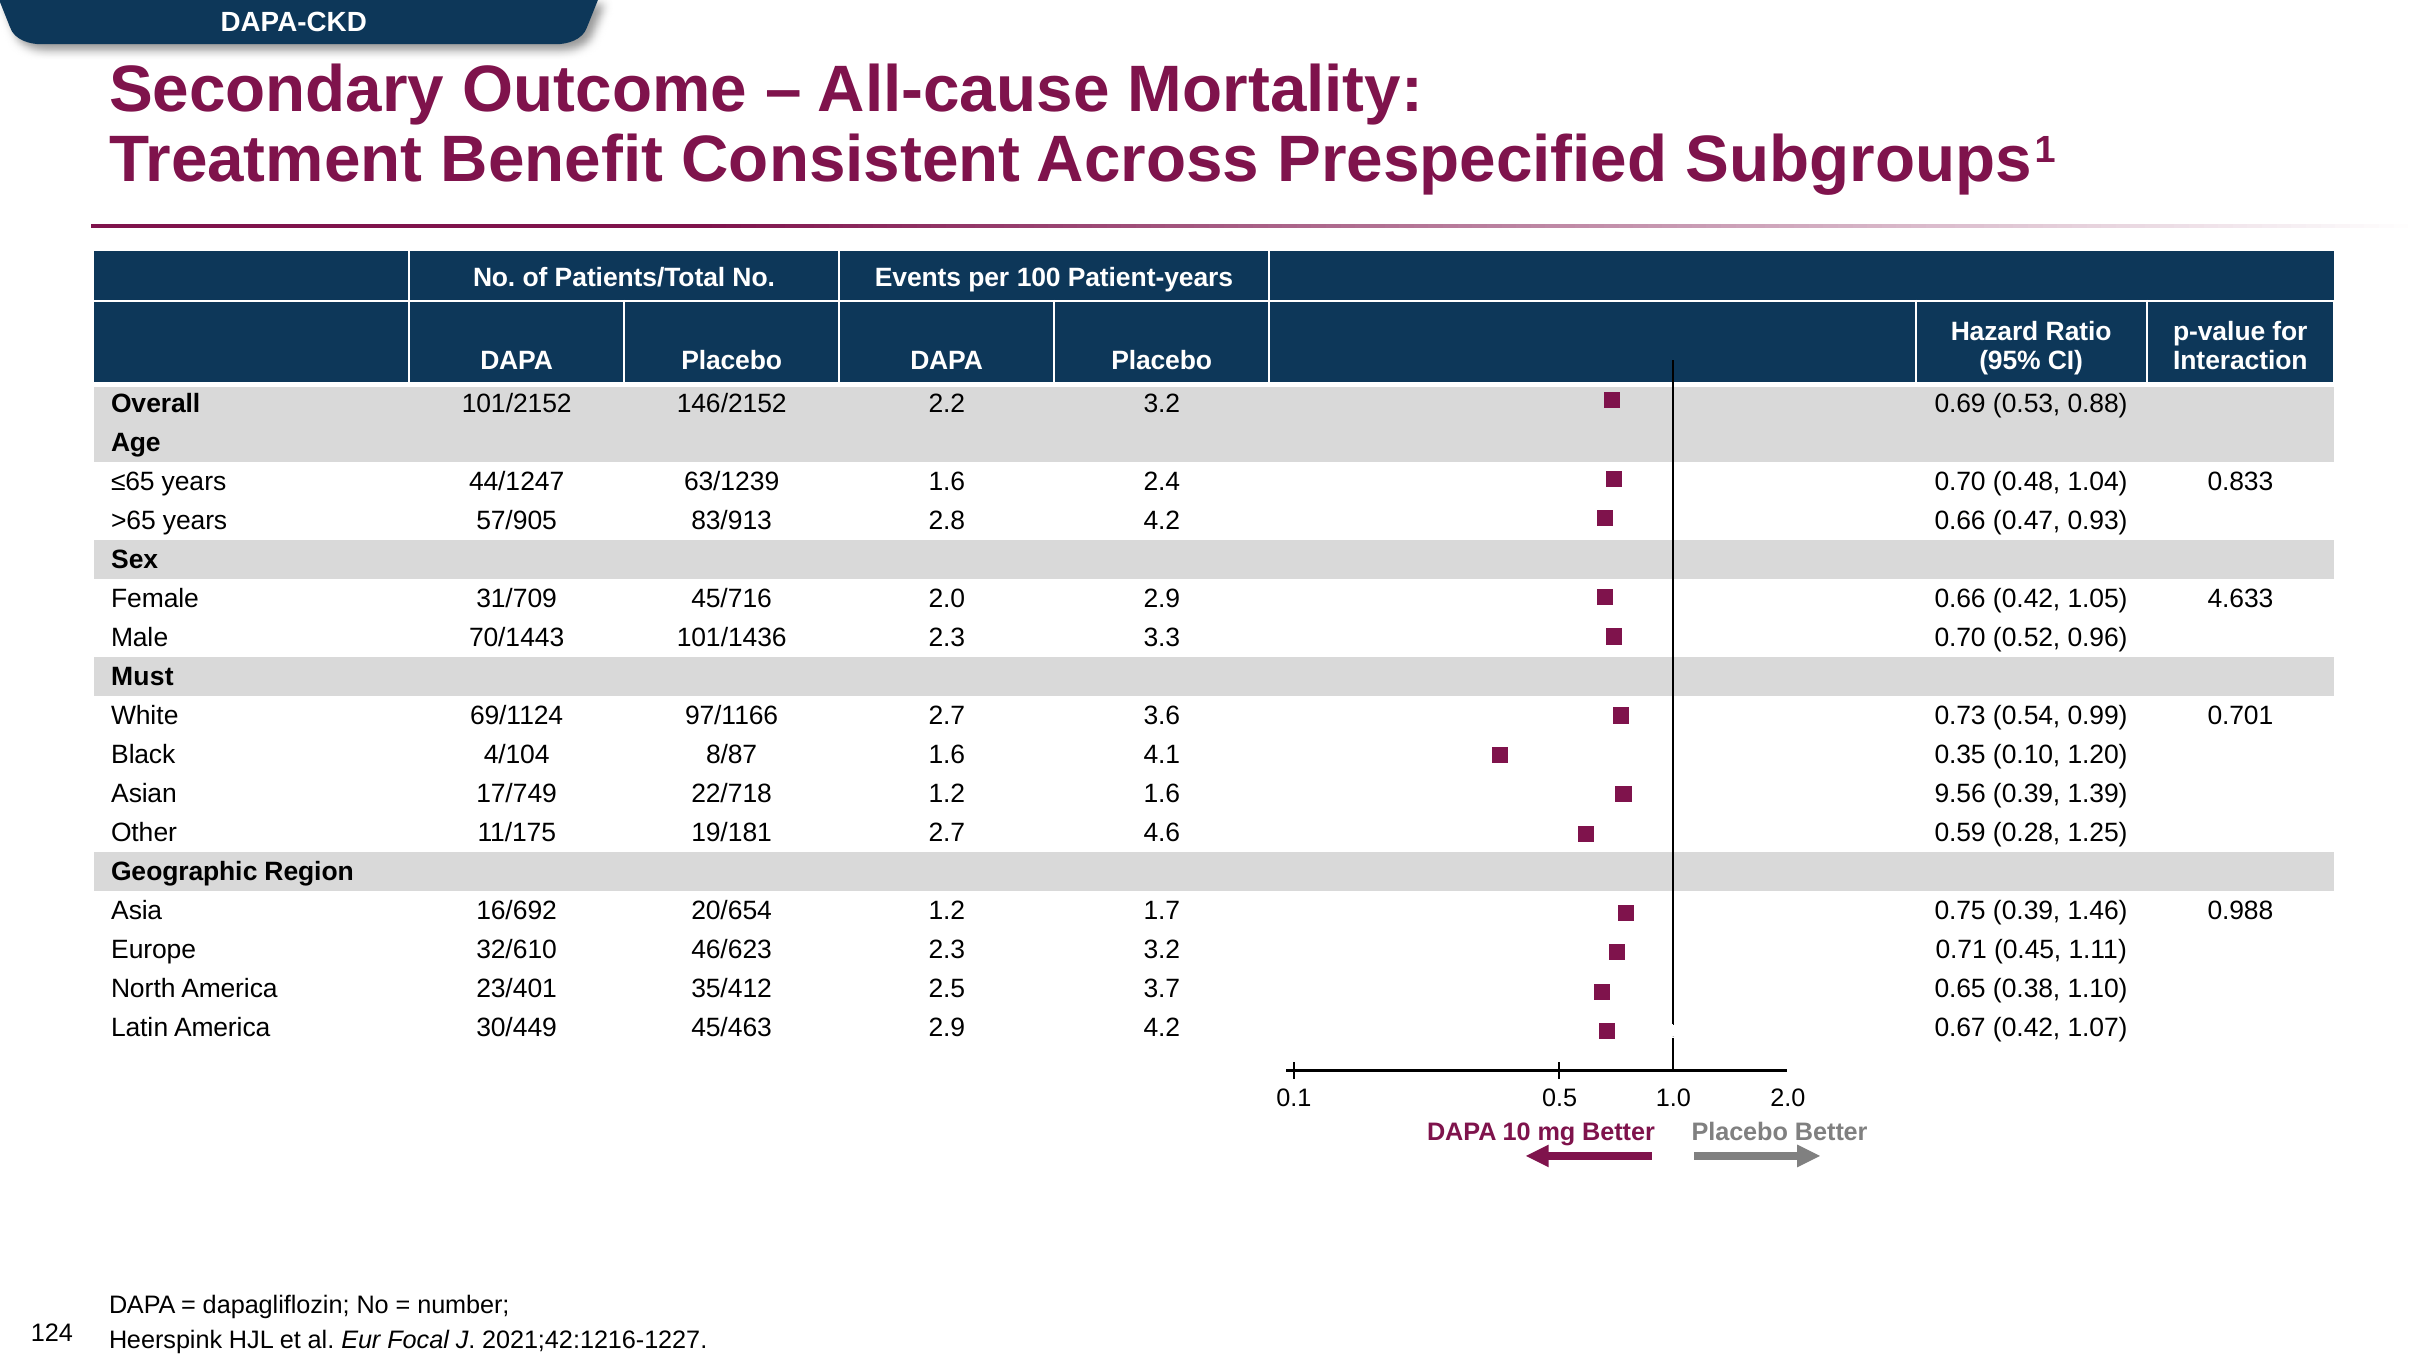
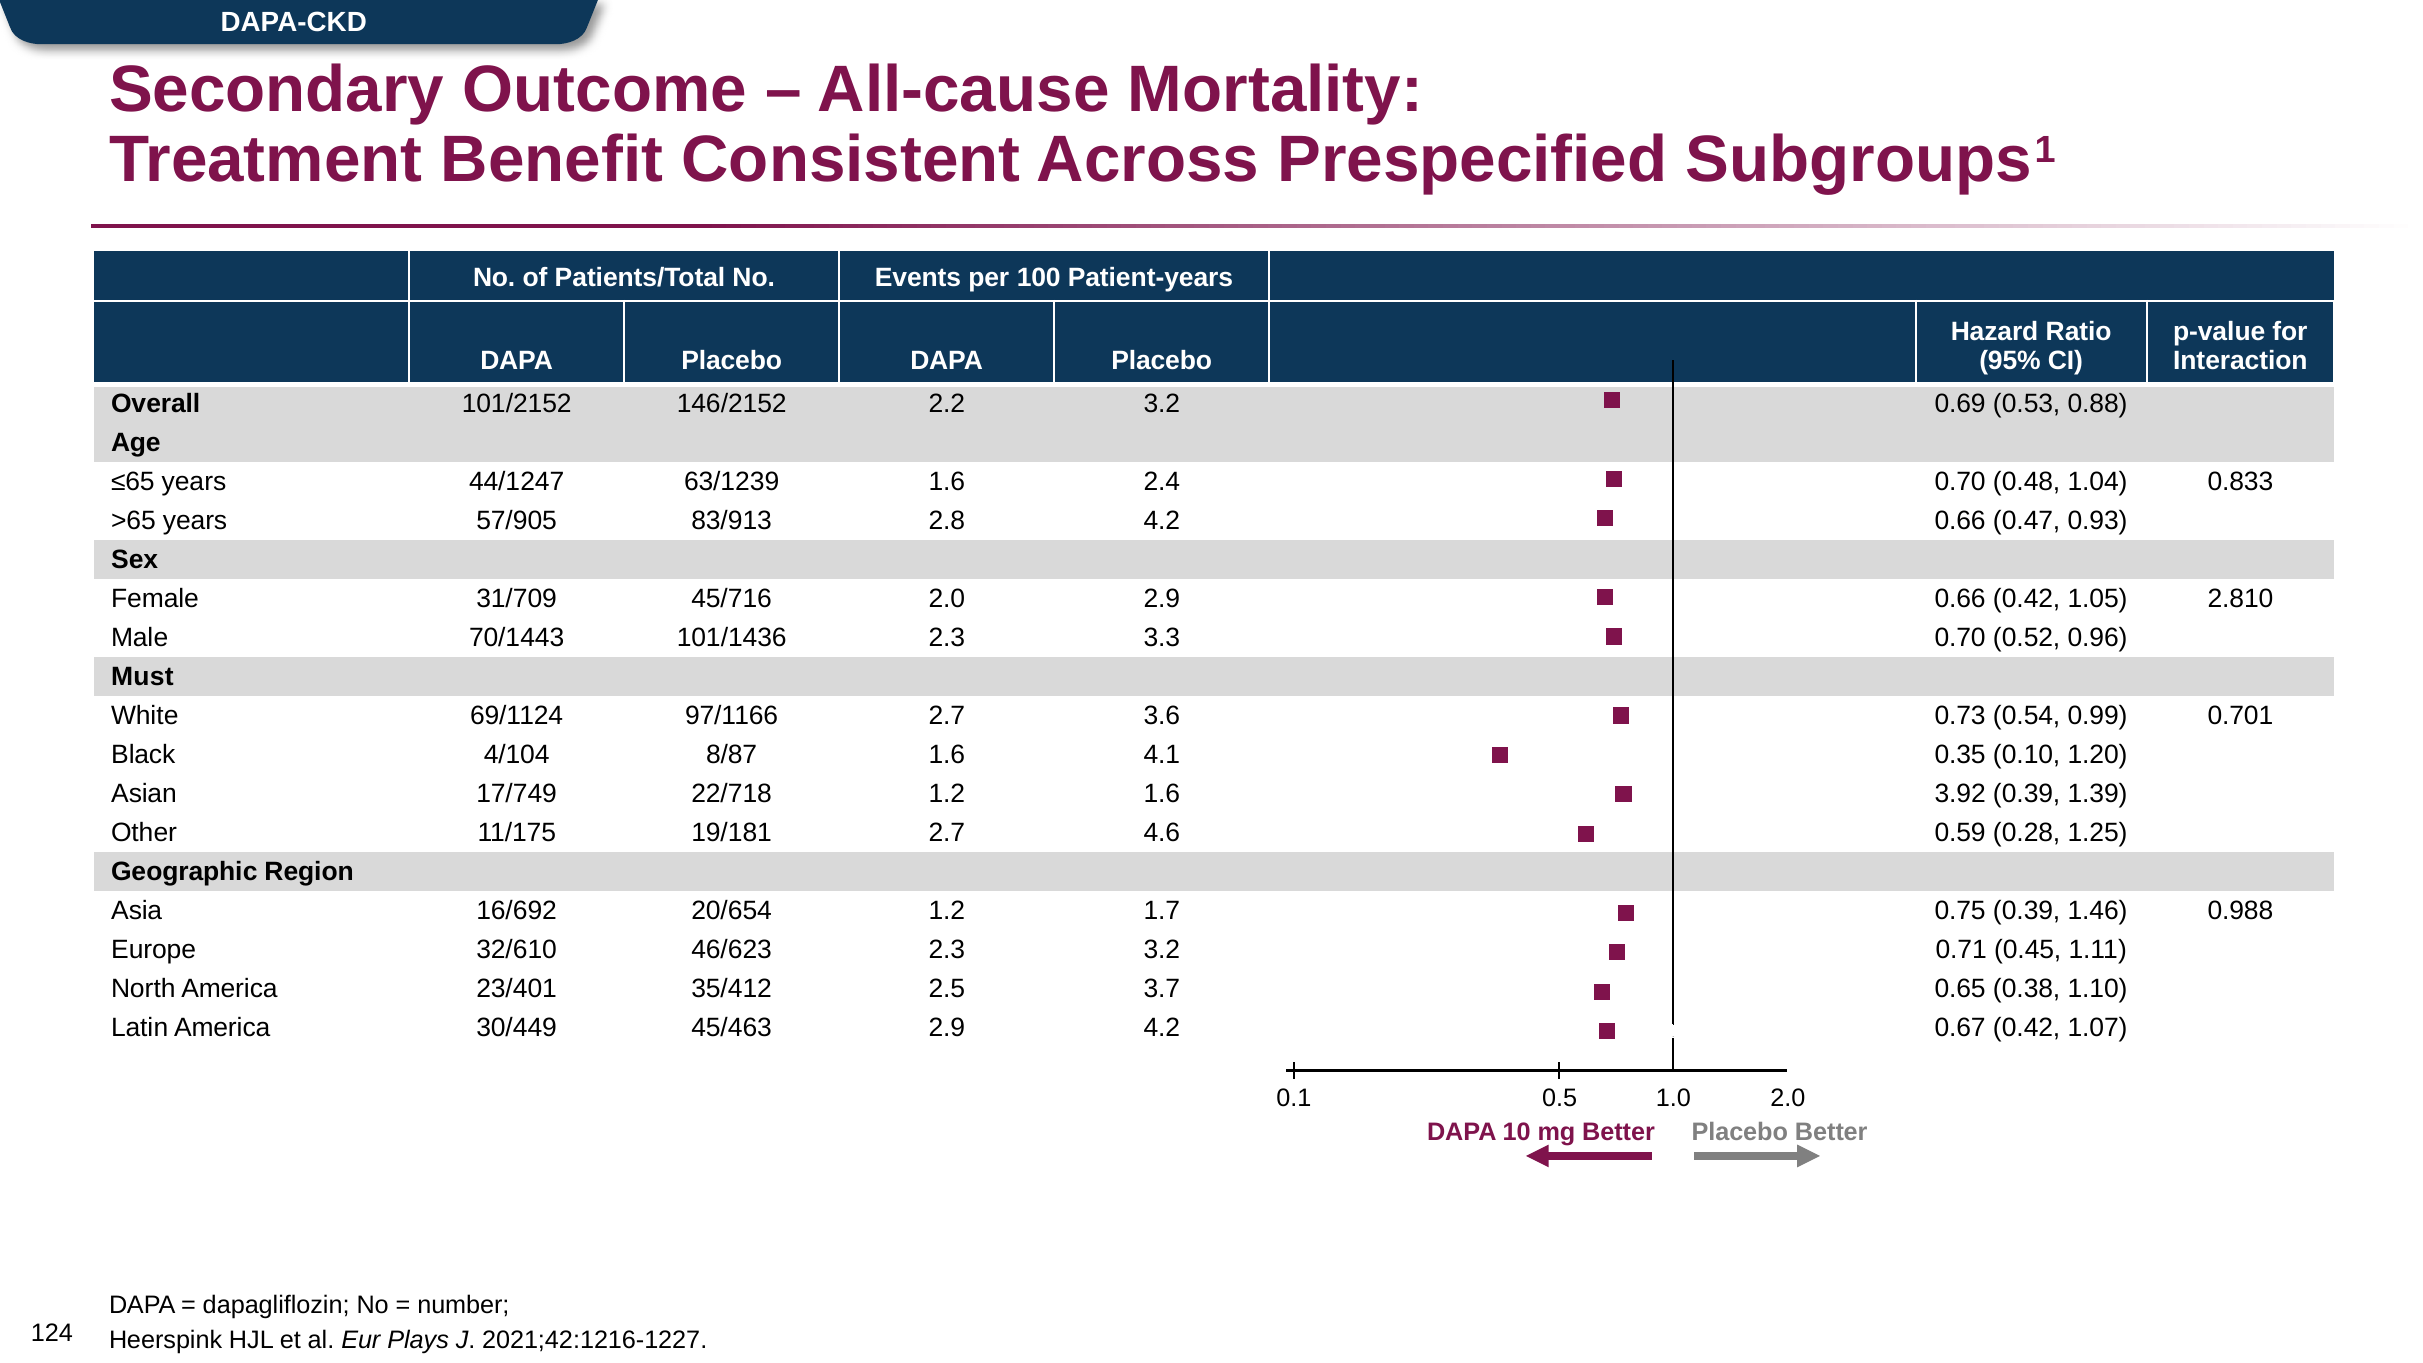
4.633: 4.633 -> 2.810 (2240, 599)
9.56: 9.56 -> 3.92 (1960, 794)
Focal: Focal -> Plays (418, 1340)
